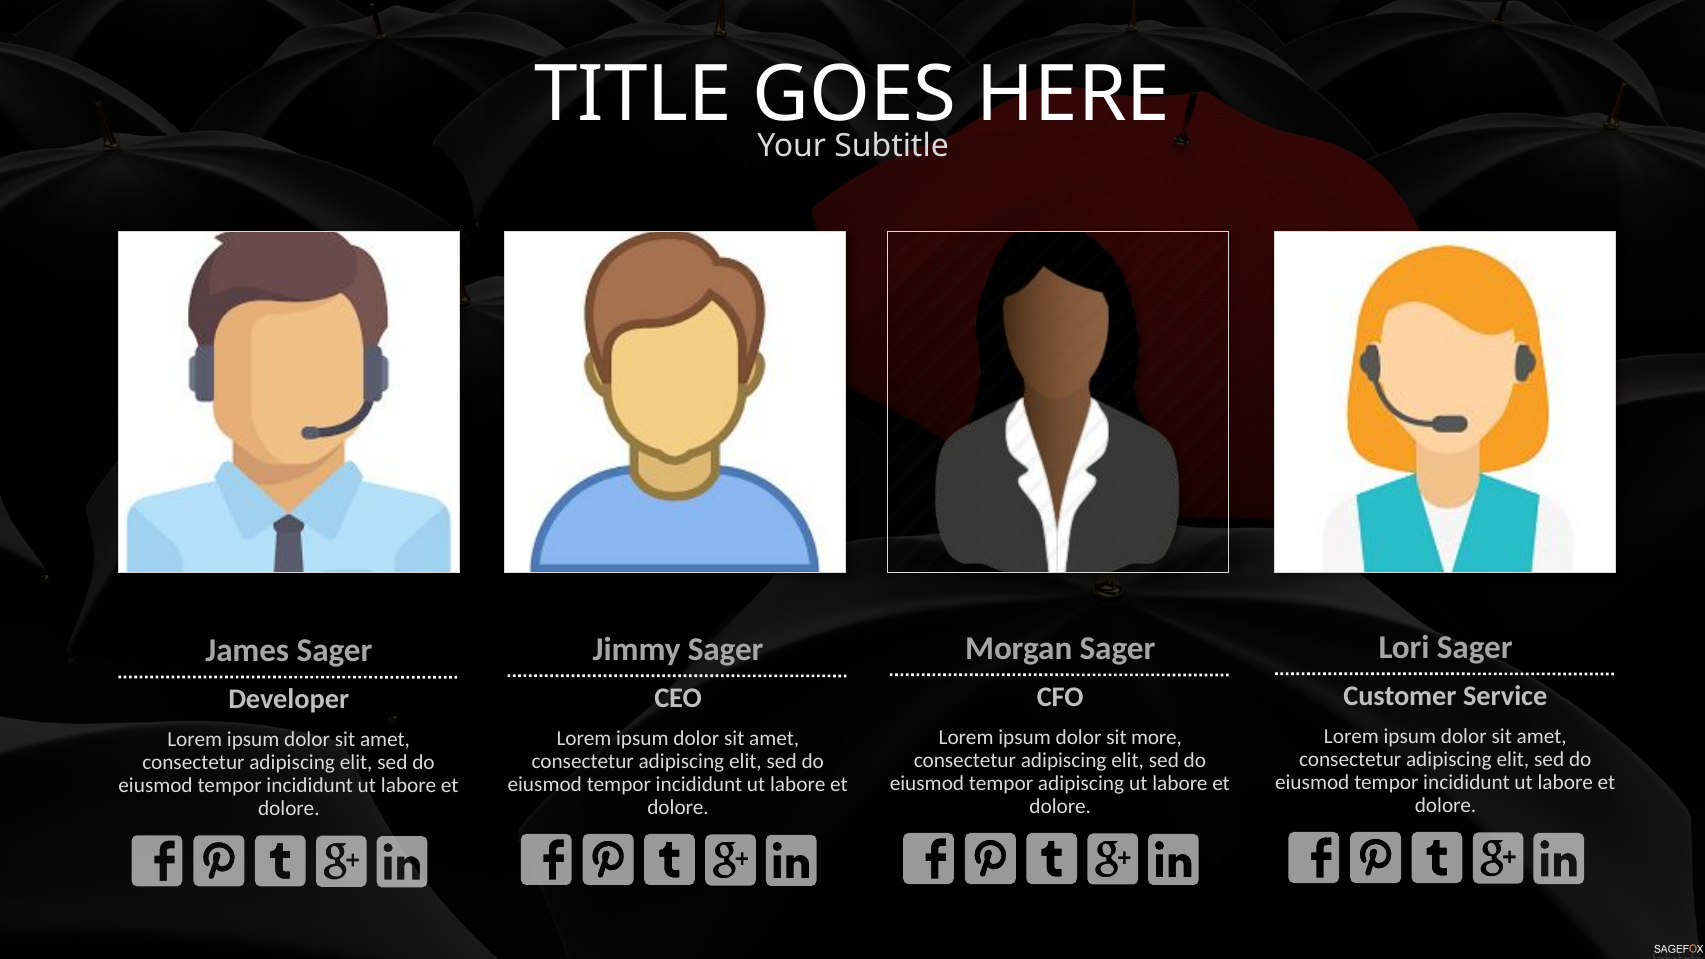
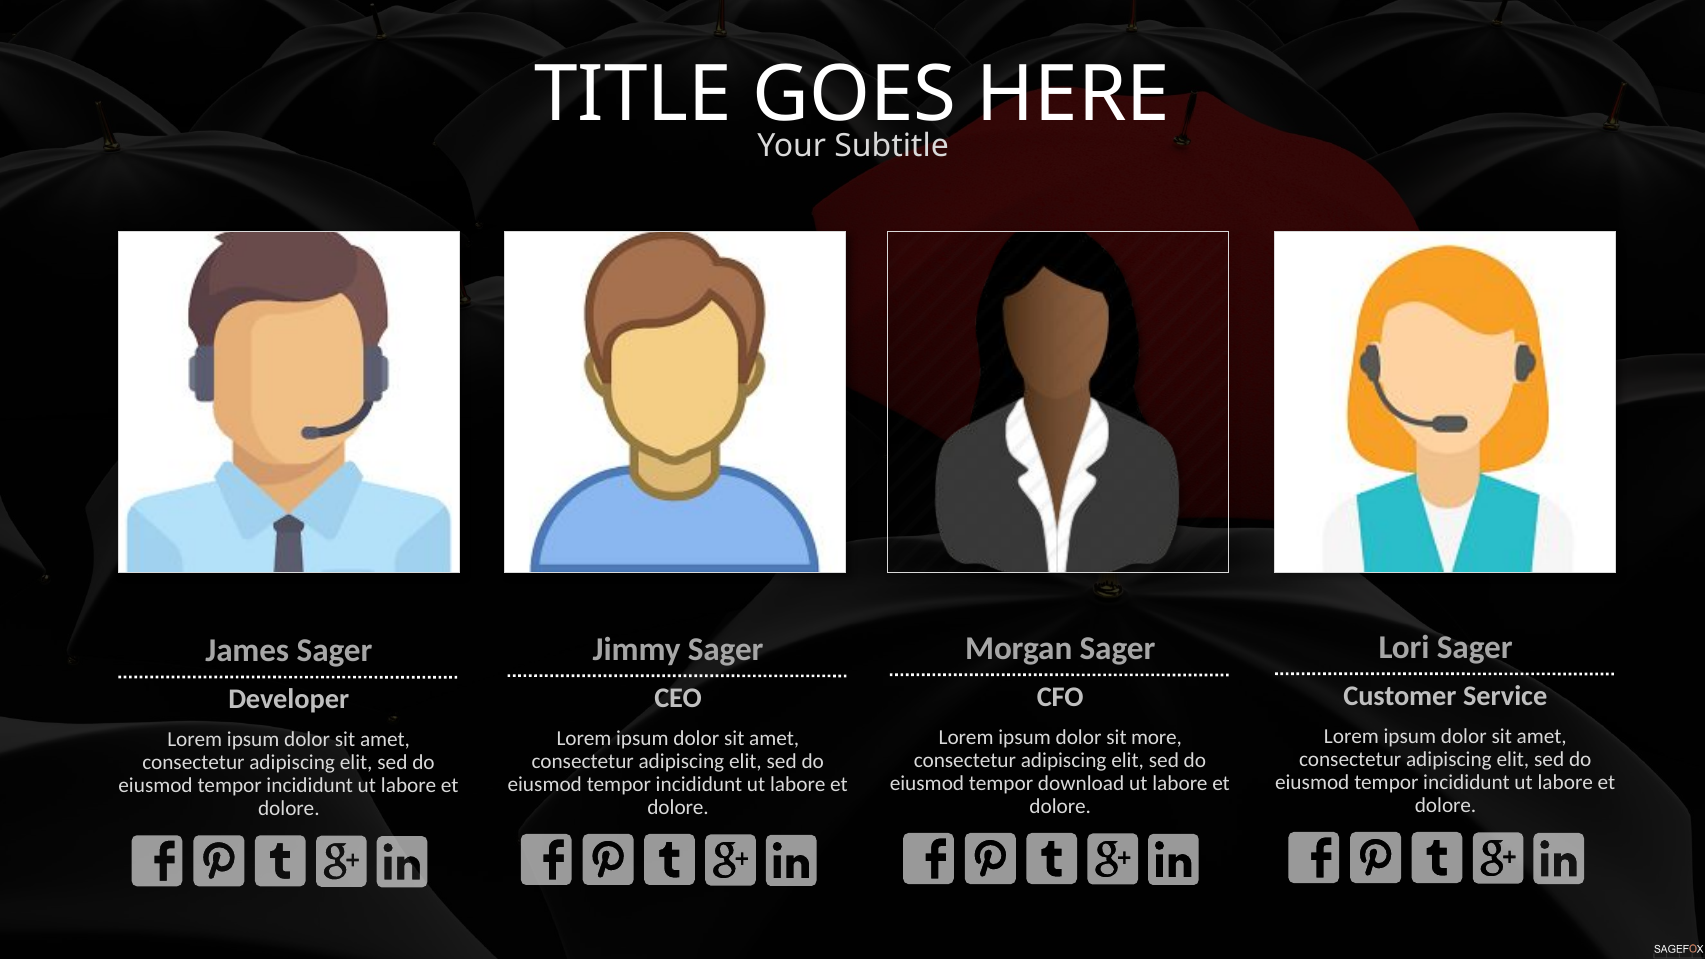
tempor adipiscing: adipiscing -> download (1081, 783)
